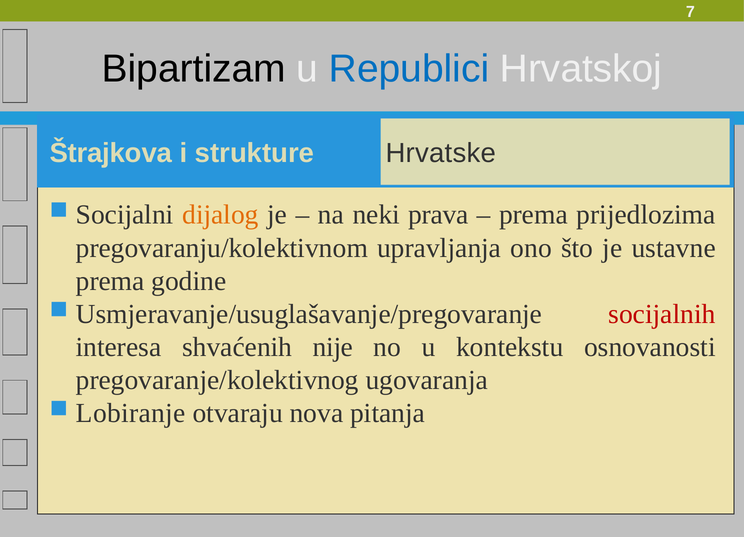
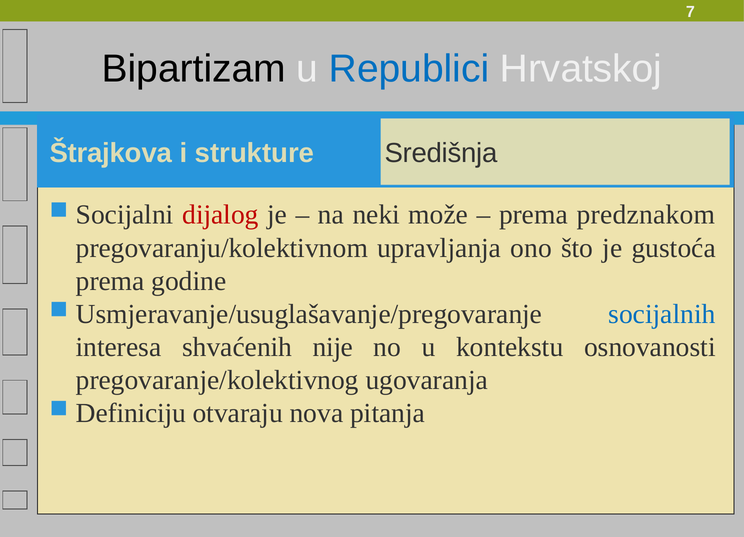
Hrvatske: Hrvatske -> Središnja (441, 153)
dijalog colour: orange -> red (220, 215)
prava: prava -> može (438, 215)
prijedlozima: prijedlozima -> predznakom (646, 215)
ustavne: ustavne -> gustoća (674, 248)
socijalnih colour: red -> blue (662, 314)
Lobiranje: Lobiranje -> Definiciju (131, 413)
